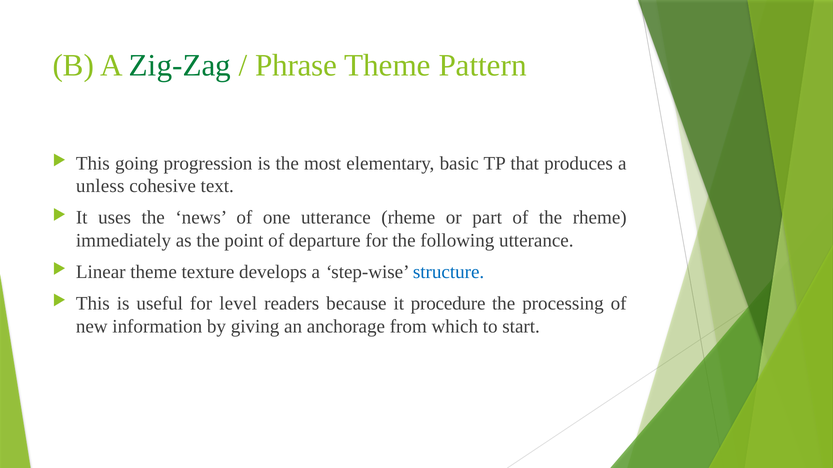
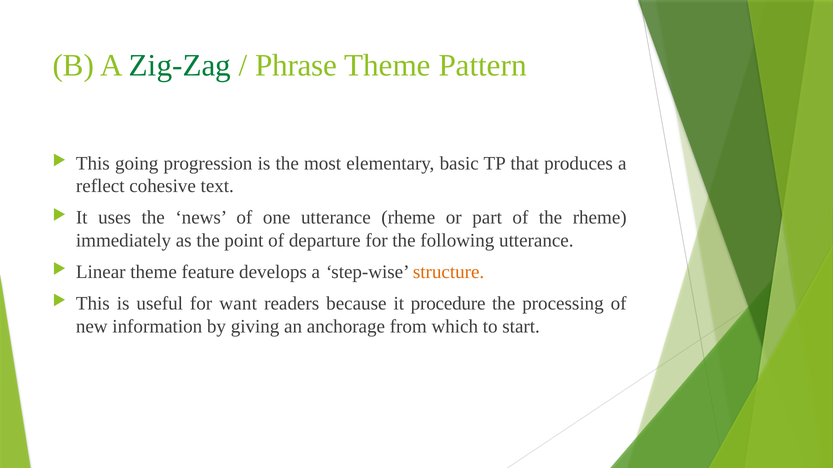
unless: unless -> reflect (100, 186)
texture: texture -> feature (208, 272)
structure colour: blue -> orange (449, 272)
level: level -> want (238, 304)
